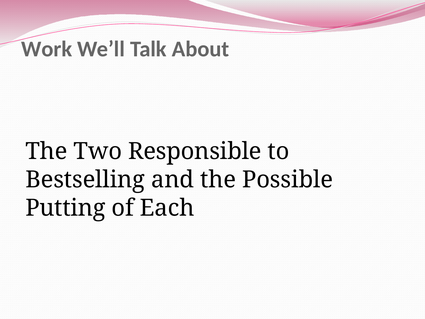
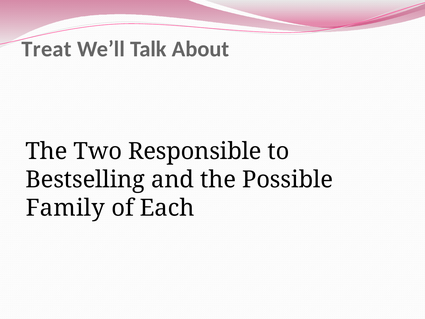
Work: Work -> Treat (47, 49)
Putting: Putting -> Family (65, 208)
